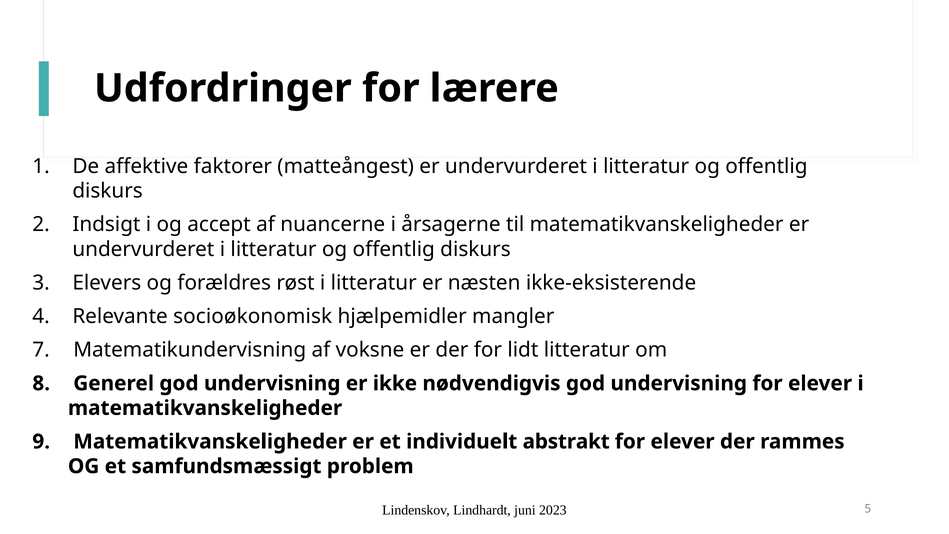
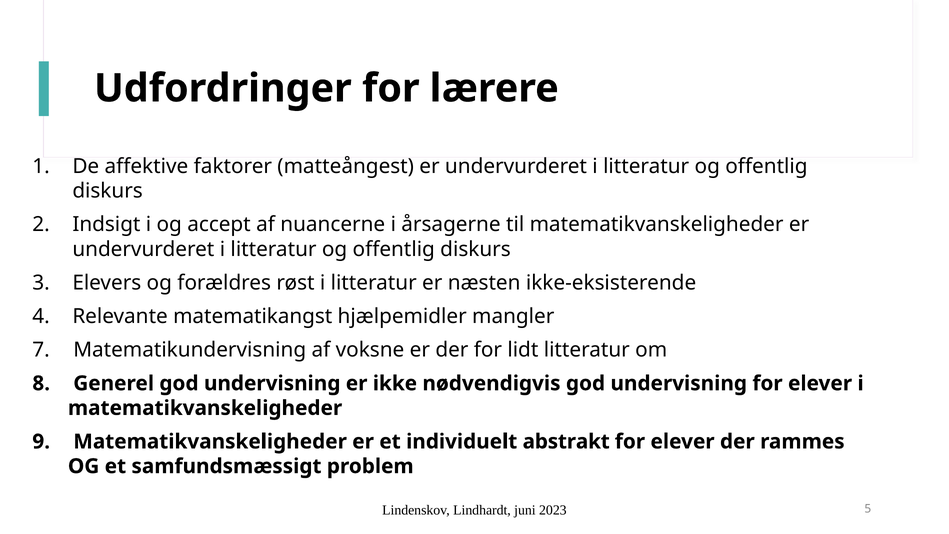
socioøkonomisk: socioøkonomisk -> matematikangst (253, 316)
